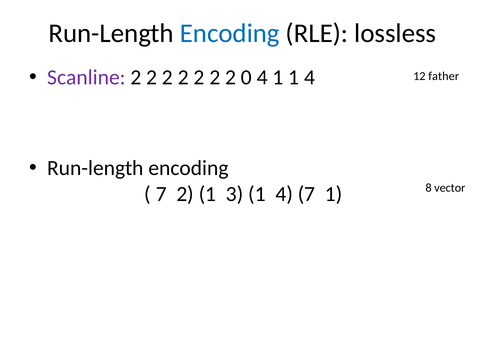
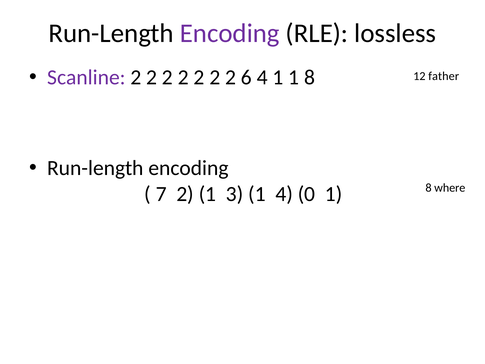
Encoding colour: blue -> purple (230, 33)
0: 0 -> 6 (246, 77)
1 1 4: 4 -> 8 (310, 77)
vector: vector -> where (450, 188)
4 7: 7 -> 0 (306, 194)
